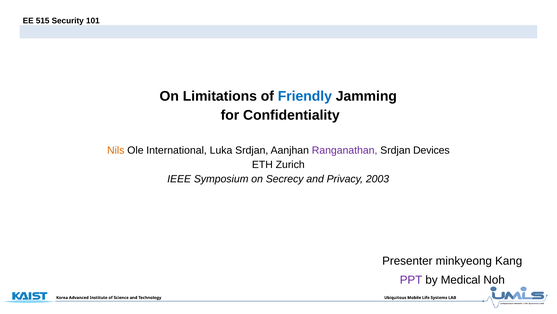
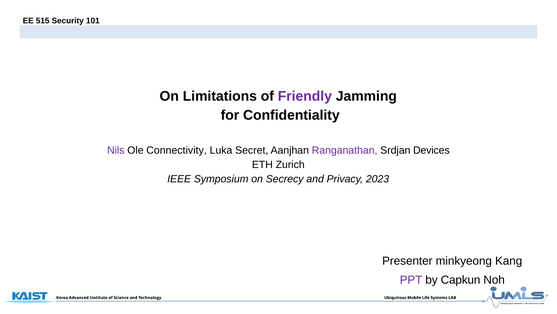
Friendly colour: blue -> purple (305, 96)
Nils colour: orange -> purple (116, 150)
International: International -> Connectivity (177, 150)
Luka Srdjan: Srdjan -> Secret (252, 150)
2003: 2003 -> 2023 (378, 179)
Medical: Medical -> Capkun (461, 279)
